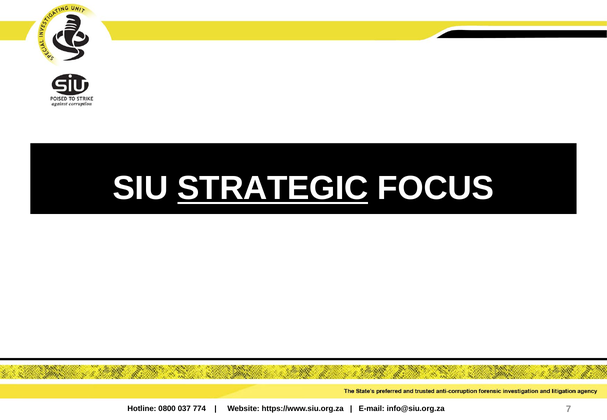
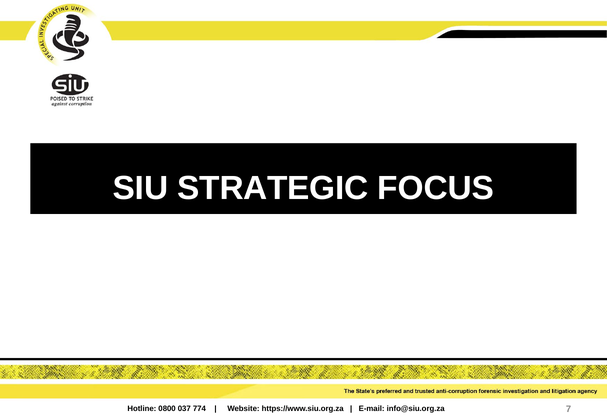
STRATEGIC underline: present -> none (273, 189)
